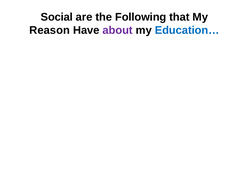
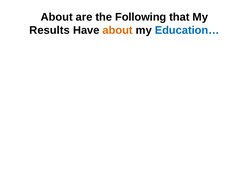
Social: Social -> About (57, 17)
Reason: Reason -> Results (50, 30)
about colour: purple -> orange (118, 30)
